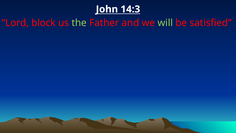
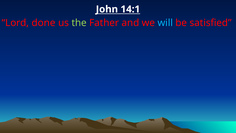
14:3: 14:3 -> 14:1 (130, 9)
block: block -> done (43, 23)
will colour: light green -> light blue (165, 23)
